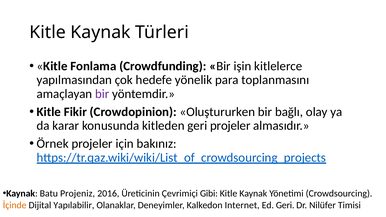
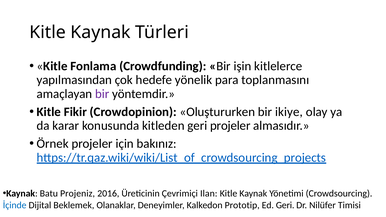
bağlı: bağlı -> ikiye (289, 112)
Gibi: Gibi -> Ilan (209, 194)
İçinde colour: orange -> blue (15, 205)
Yapılabilir: Yapılabilir -> Beklemek (74, 205)
Internet: Internet -> Prototip (242, 205)
